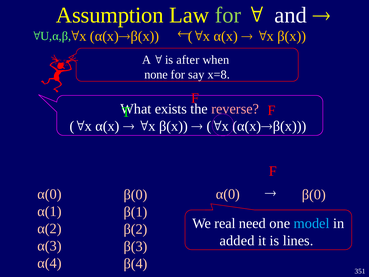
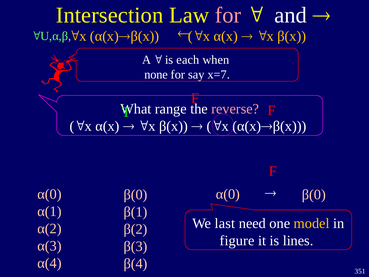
Assumption: Assumption -> Intersection (110, 15)
for colour: light green -> pink (228, 15)
after: after -> each (188, 60)
x=8: x=8 -> x=7 (219, 75)
exists: exists -> range (171, 109)
real: real -> last (225, 223)
model colour: light blue -> yellow (312, 223)
added: added -> figure (237, 240)
